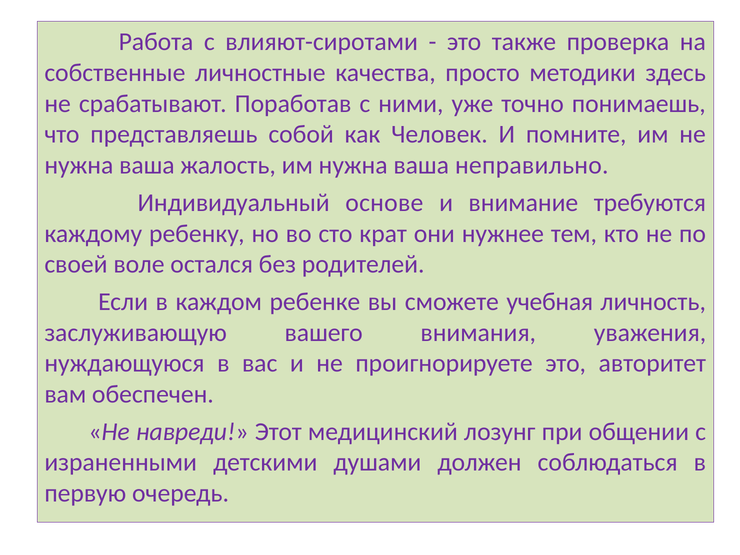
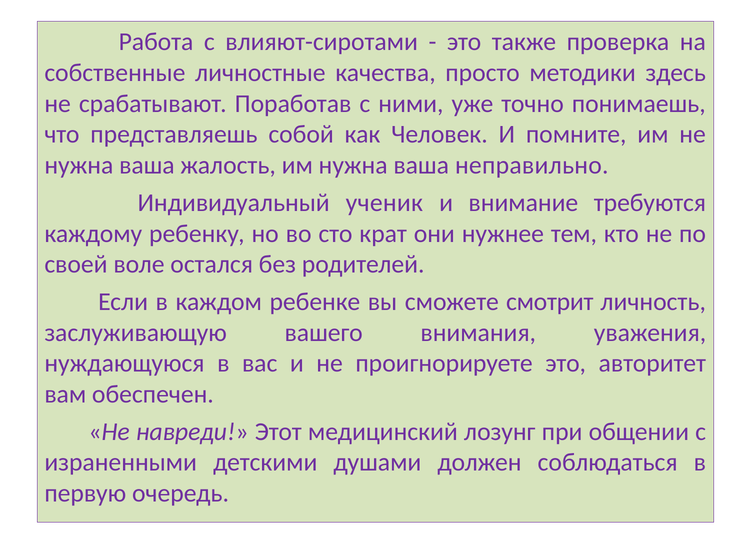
основе: основе -> ученик (384, 203)
учебная: учебная -> смотрит (550, 302)
